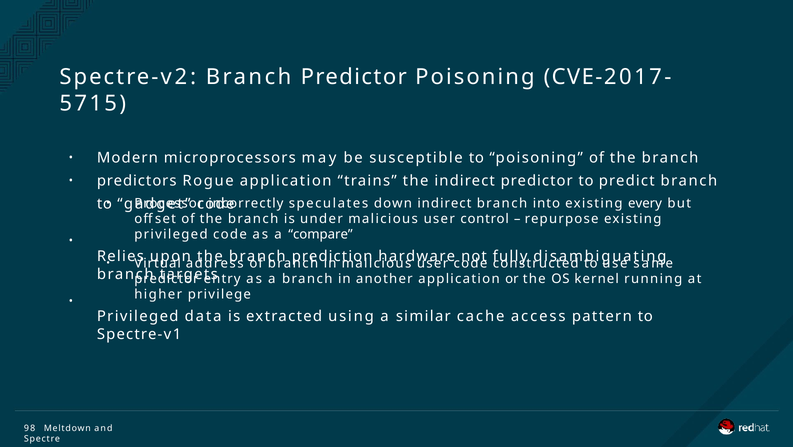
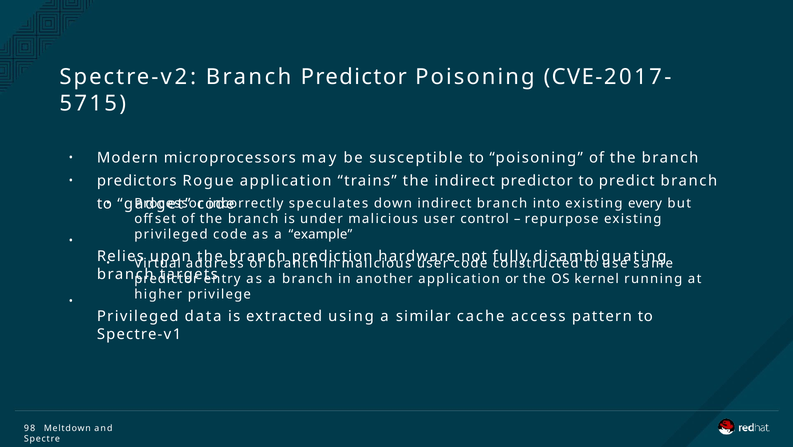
compare: compare -> example (320, 234)
